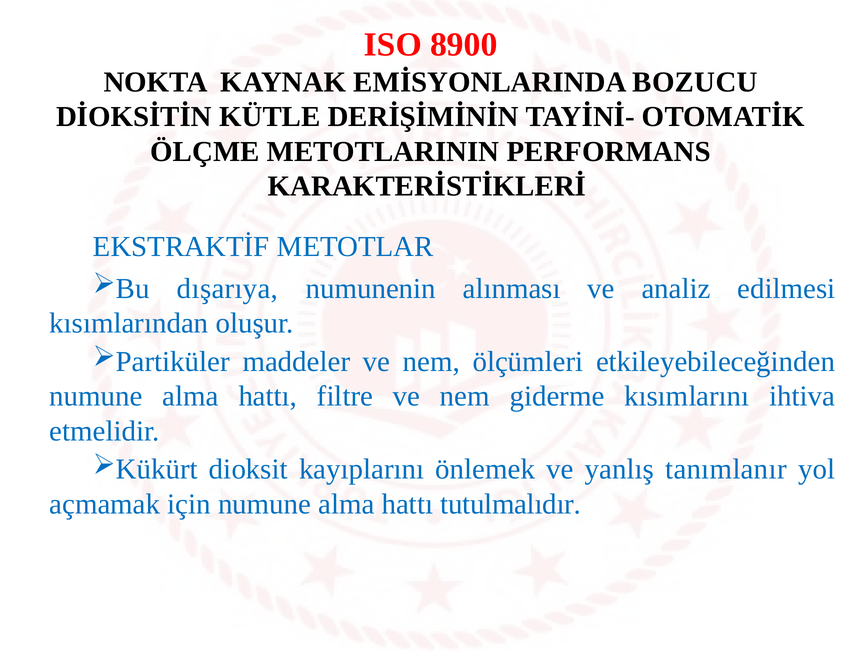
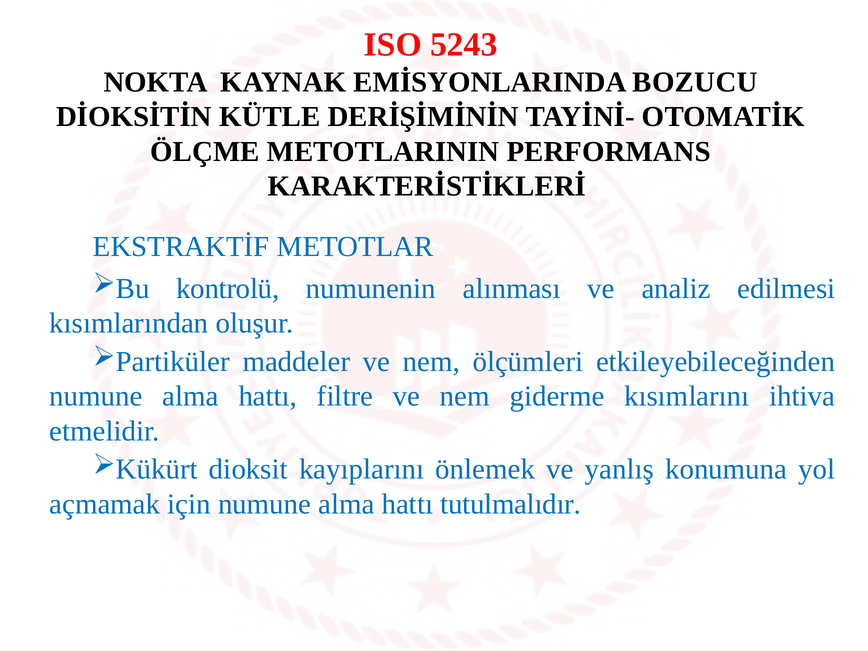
8900: 8900 -> 5243 (464, 45)
dışarıya: dışarıya -> kontrolü (228, 289)
tanımlanır: tanımlanır -> konumuna (726, 469)
